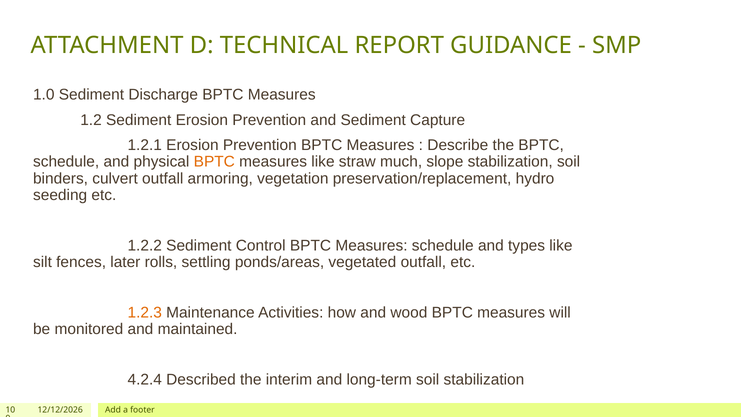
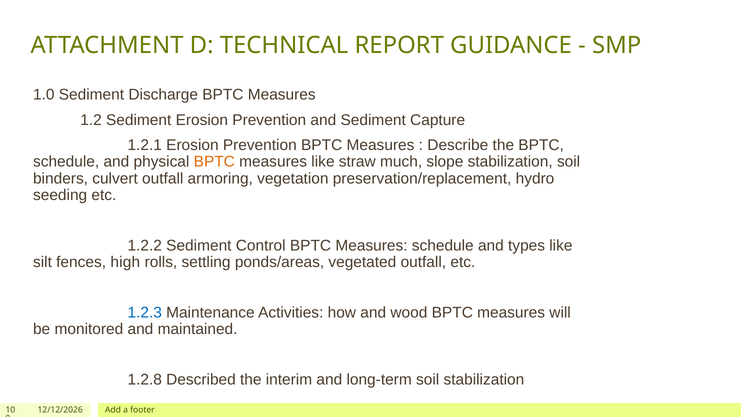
later: later -> high (125, 262)
1.2.3 colour: orange -> blue (145, 312)
4.2.4: 4.2.4 -> 1.2.8 (145, 379)
